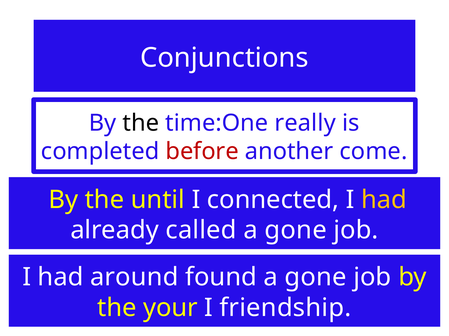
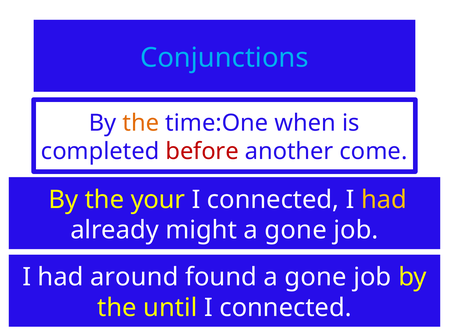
Conjunctions colour: white -> light blue (224, 58)
the colour: black -> orange (141, 123)
really: really -> when (305, 123)
until: until -> your (158, 200)
called: called -> might (201, 231)
your: your -> until (170, 309)
friendship: friendship -> connected (286, 309)
